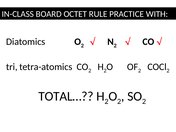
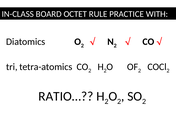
TOTAL…: TOTAL… -> RATIO… (66, 96)
